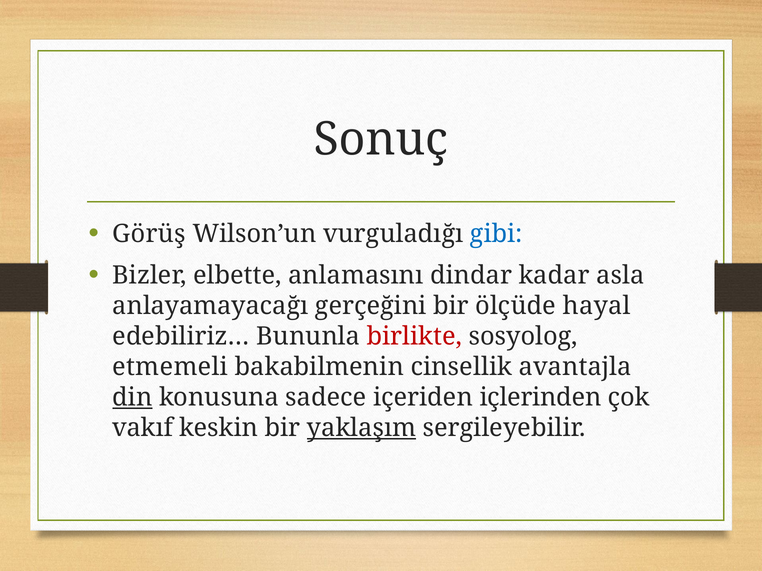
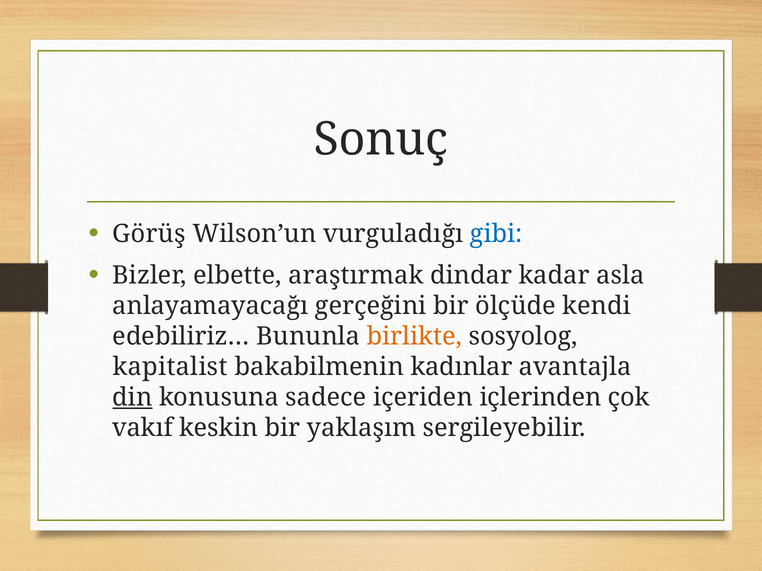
anlamasını: anlamasını -> araştırmak (356, 276)
hayal: hayal -> kendi (597, 306)
birlikte colour: red -> orange (414, 337)
etmemeli: etmemeli -> kapitalist (170, 367)
cinsellik: cinsellik -> kadınlar (462, 367)
yaklaşım underline: present -> none (362, 428)
